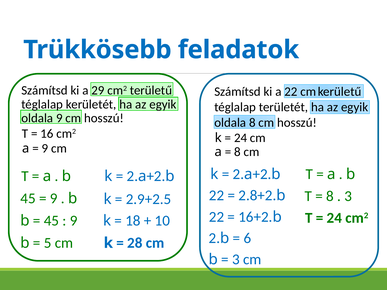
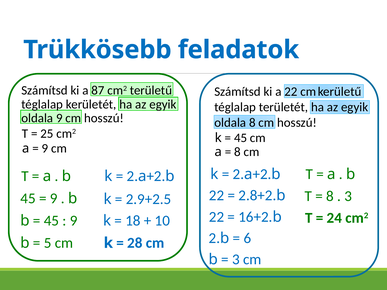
29: 29 -> 87 (98, 90)
16: 16 -> 25 (47, 134)
24: 24 -> 45 (241, 138)
